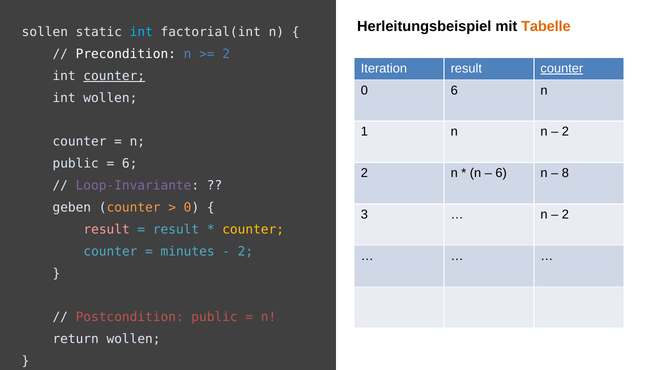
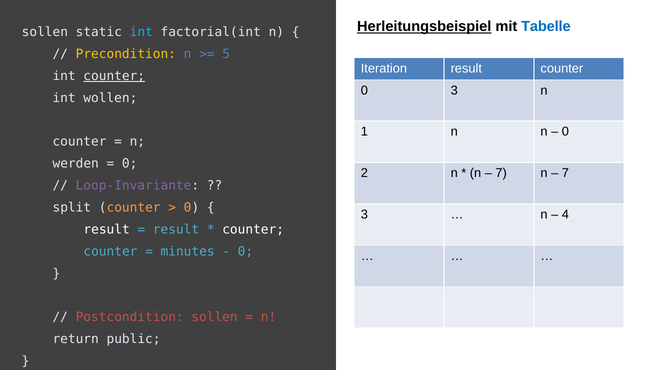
Herleitungsbeispiel underline: none -> present (424, 27)
Tabelle colour: orange -> blue (546, 27)
Precondition colour: white -> yellow (126, 54)
2: 2 -> 5 (226, 54)
counter underline: present -> none (562, 68)
0 6: 6 -> 3 (454, 90)
2: 2 -> 0 (565, 132)
public: public -> werden (76, 164)
6: 6 -> 0 (130, 164)
6: 6 -> 7 (501, 173)
8: 8 -> 7 (565, 173)
geben: geben -> split (72, 208)
2: 2 -> 4 (565, 215)
result colour: pink -> white (107, 229)
counter colour: yellow -> white (253, 229)
2: 2 -> 0 (245, 251)
Postcondition public: public -> sollen (215, 317)
return wollen: wollen -> public (134, 339)
